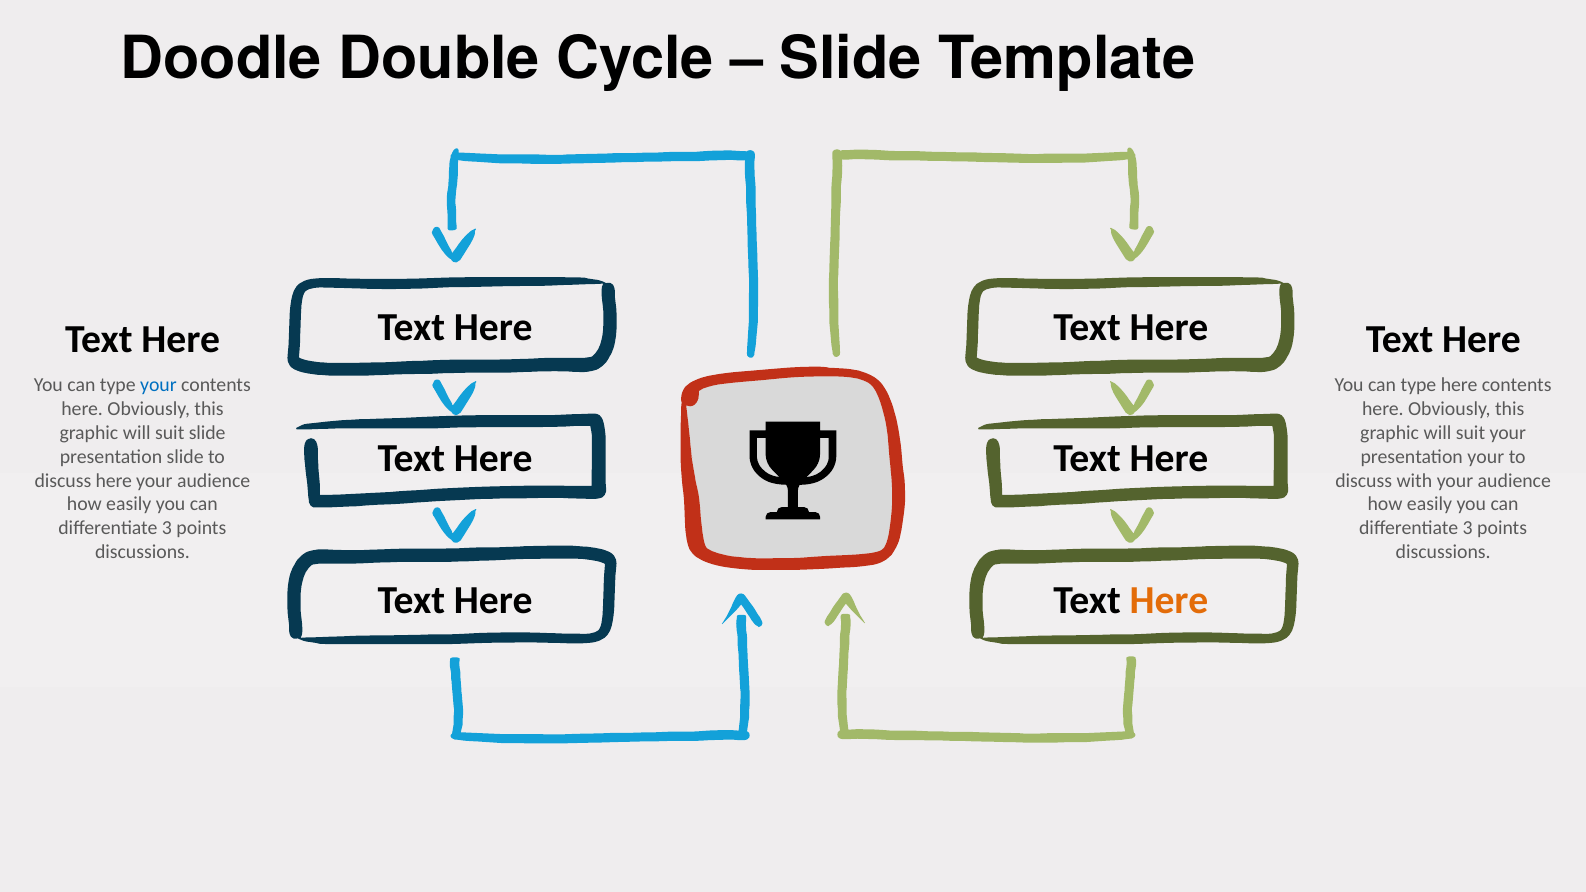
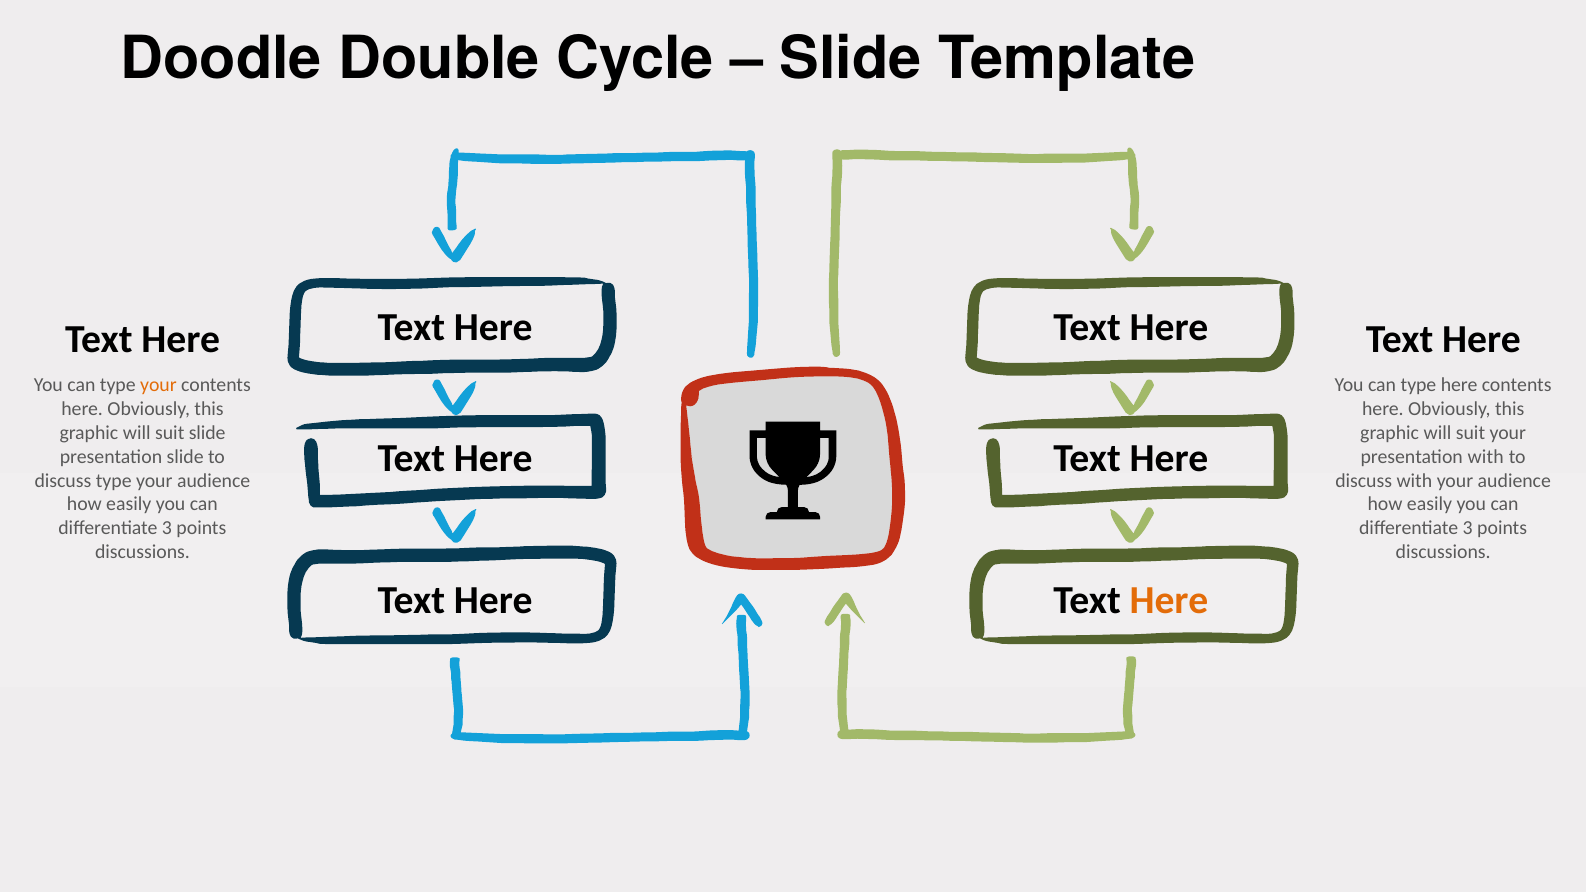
your colour: blue -> orange (158, 385)
presentation your: your -> with (1486, 457)
discuss here: here -> type (114, 481)
